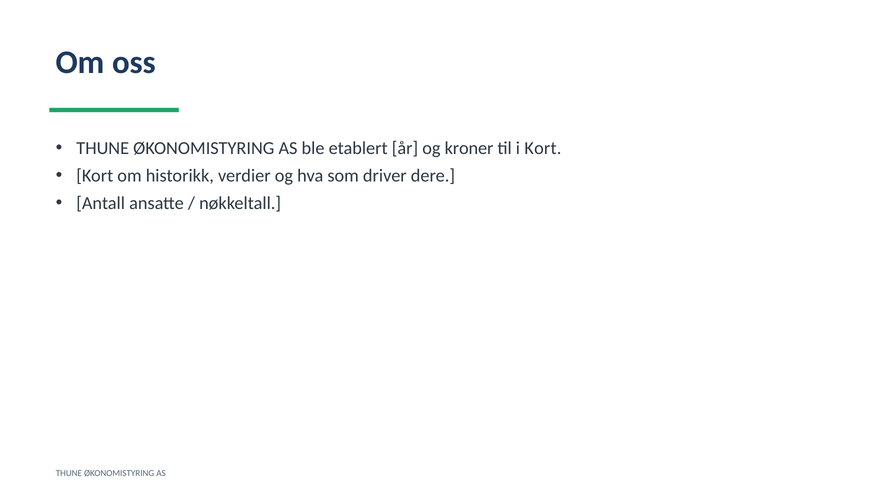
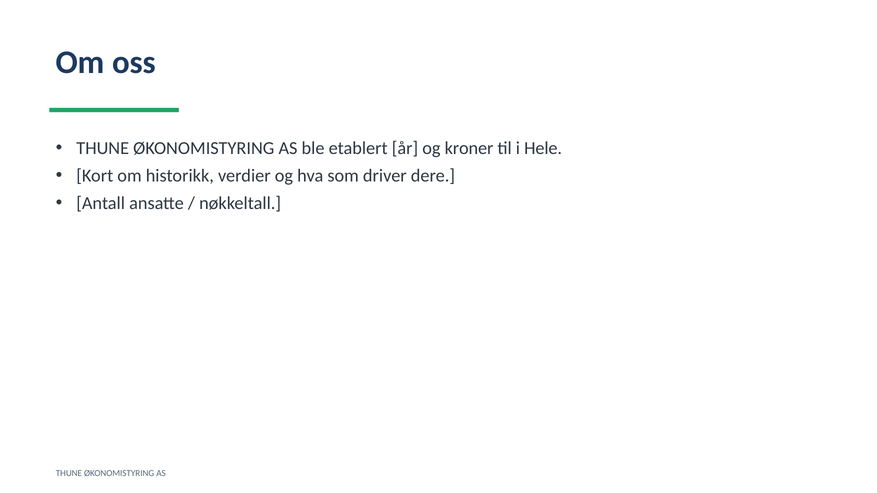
i Kort: Kort -> Hele (543, 149)
